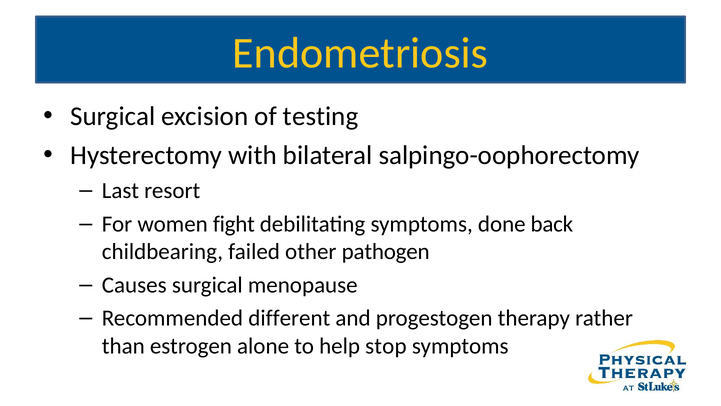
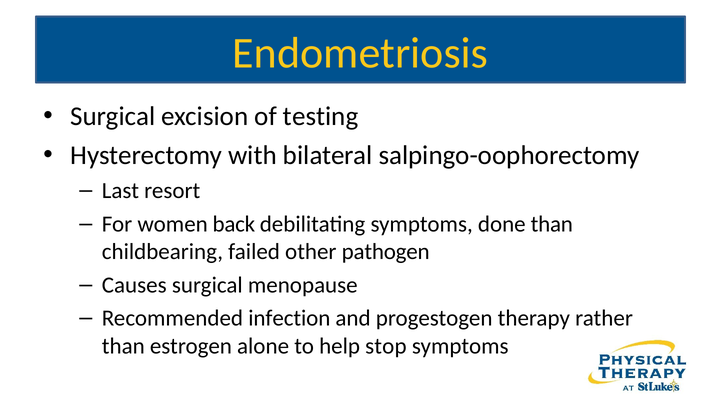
fight: fight -> back (234, 224)
done back: back -> than (552, 224)
different: different -> infection (289, 318)
